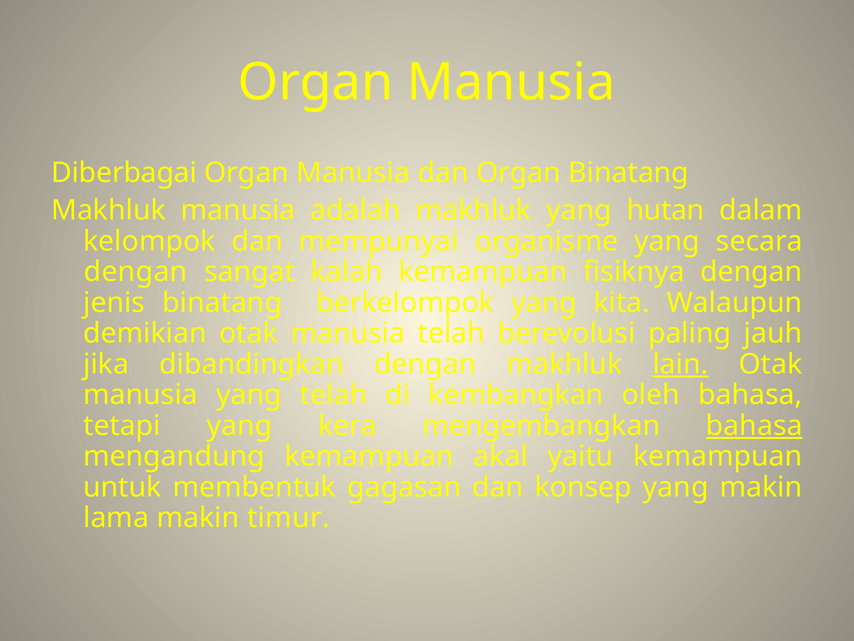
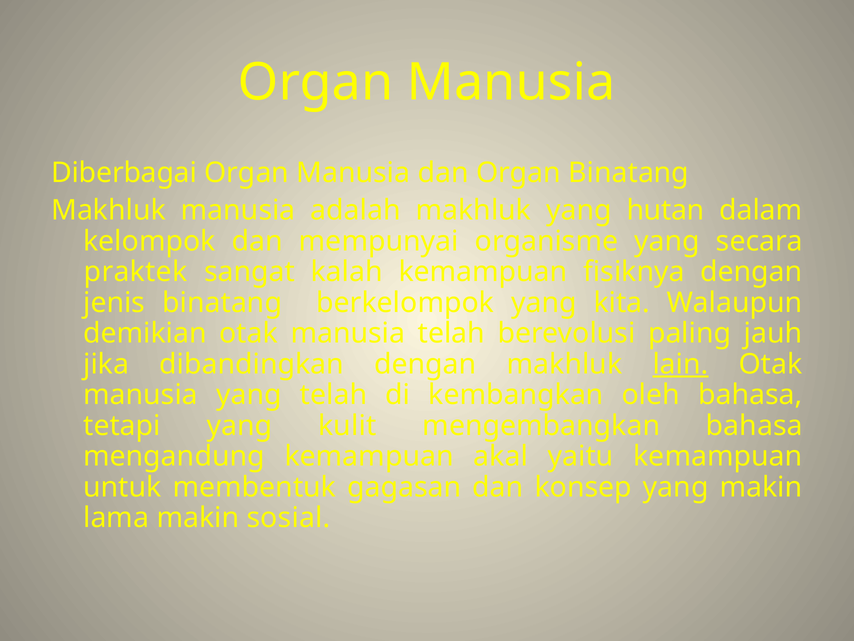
dengan: dengan -> praktek (136, 272)
kera: kera -> kulit (347, 425)
bahasa underline: present -> none (754, 425)
timur: timur -> sosial (288, 518)
